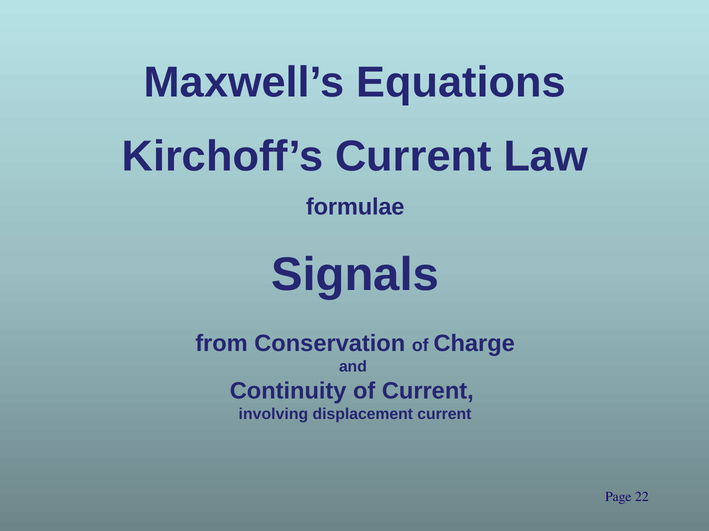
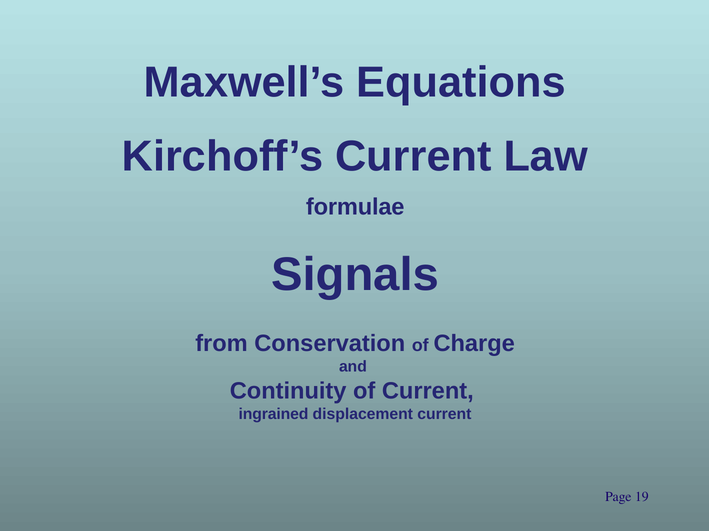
involving: involving -> ingrained (273, 414)
22: 22 -> 19 (642, 497)
